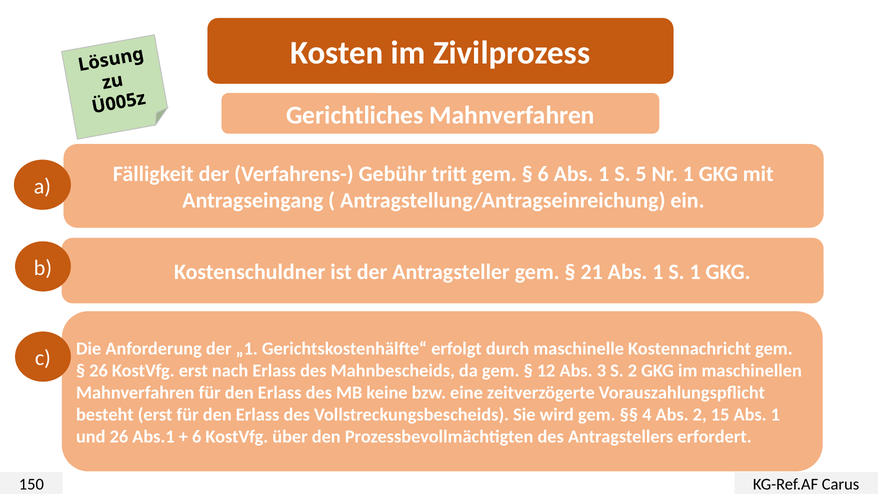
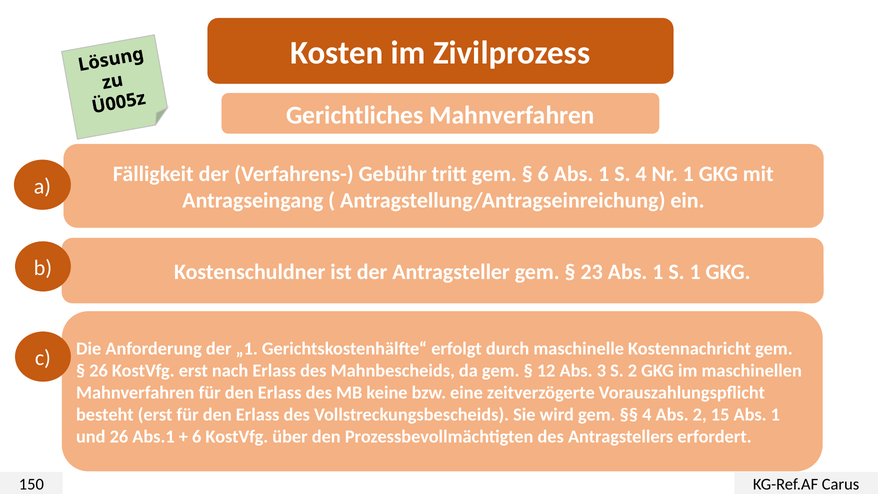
S 5: 5 -> 4 (641, 174)
21: 21 -> 23 (592, 272)
